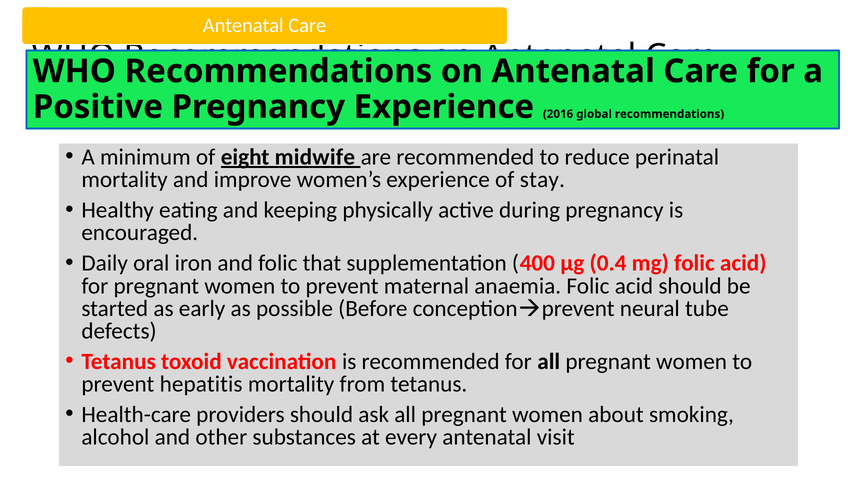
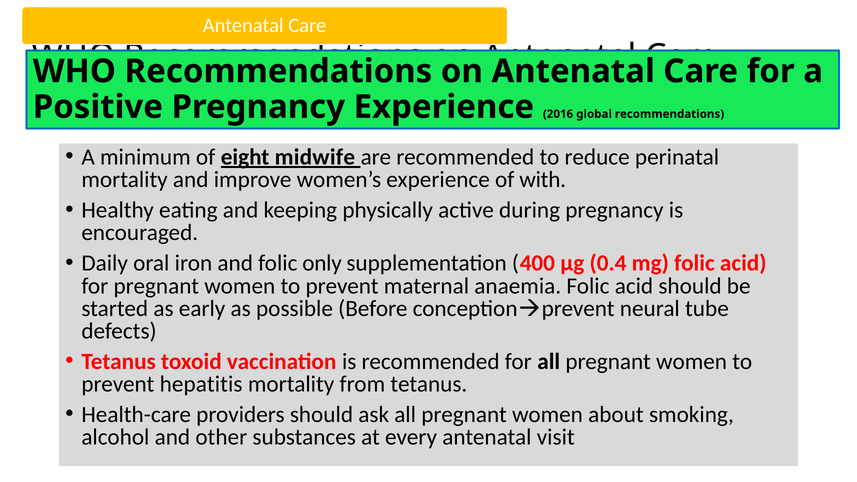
stay: stay -> with (543, 180)
that: that -> only (322, 263)
